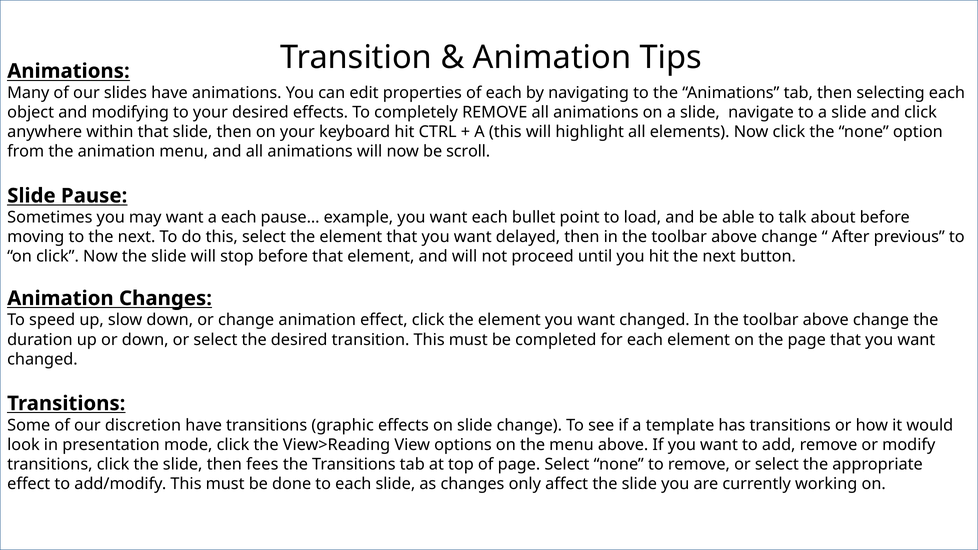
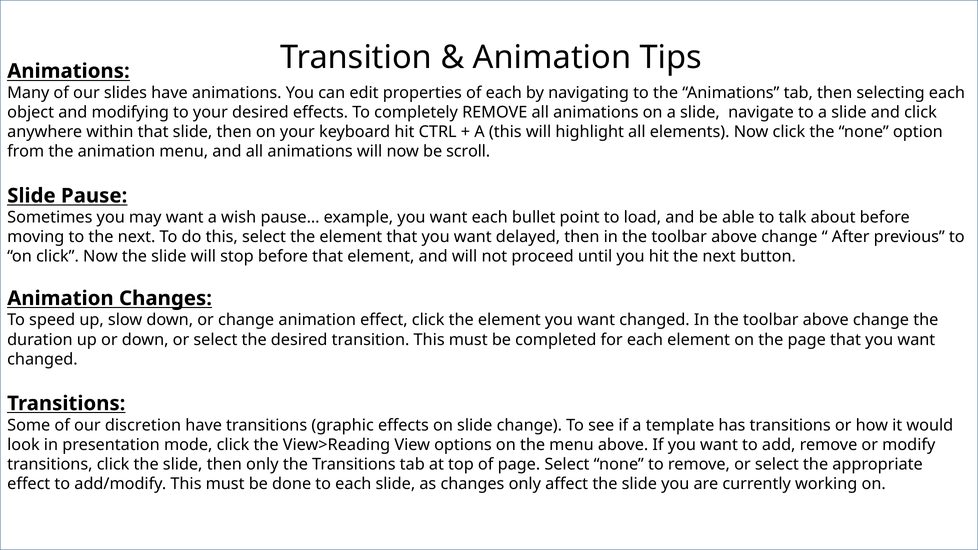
a each: each -> wish (239, 218)
then fees: fees -> only (262, 464)
